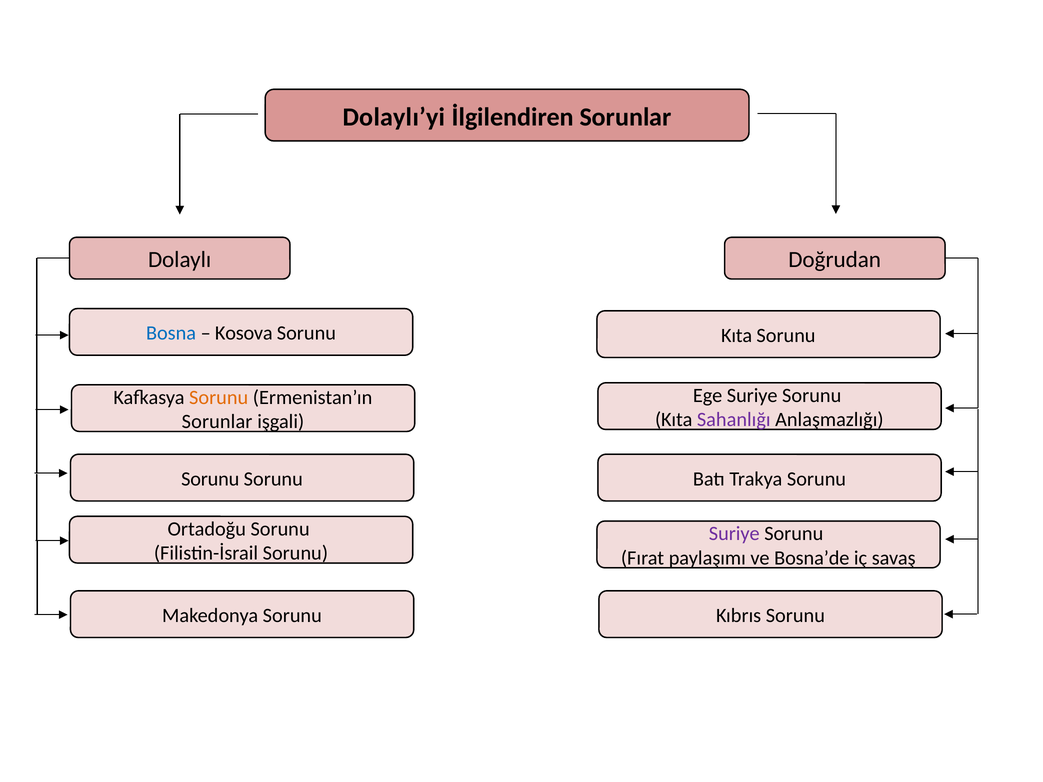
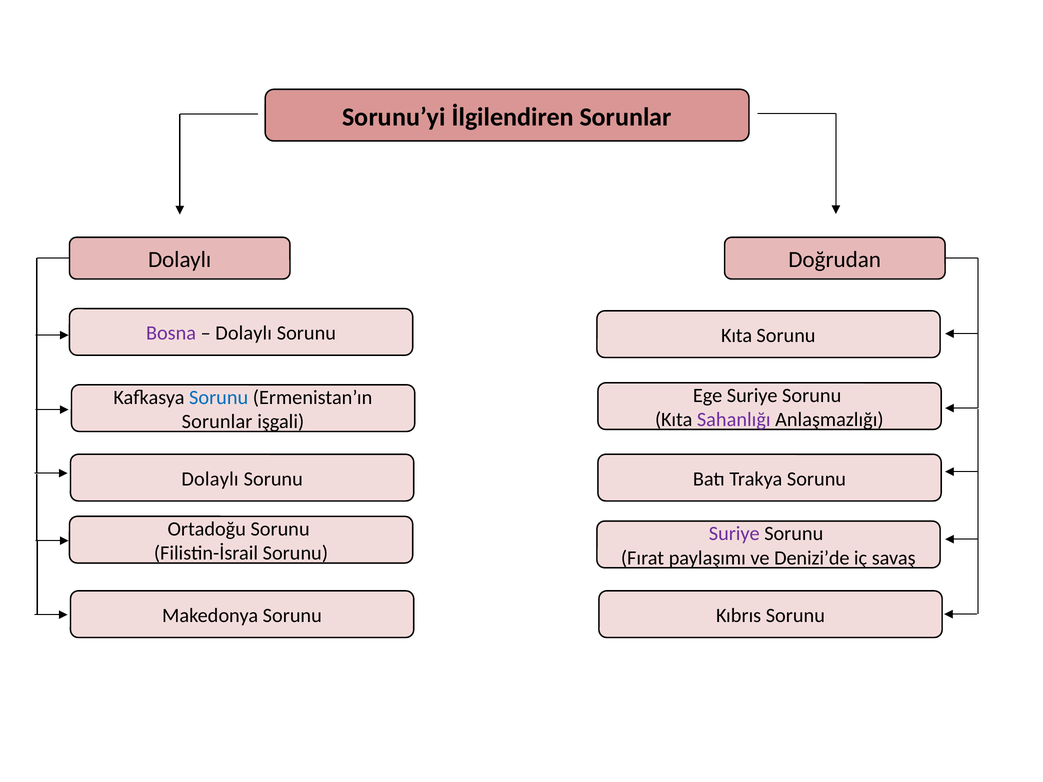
Dolaylı’yi: Dolaylı’yi -> Sorunu’yi (394, 117)
Bosna colour: blue -> purple (171, 333)
Kosova: Kosova -> Dolaylı (244, 333)
Sorunu colour: orange -> blue (219, 397)
Sorunu: Sorunu -> Dolaylı (210, 479)
Bosna’de: Bosna’de -> Denizi’de (812, 558)
